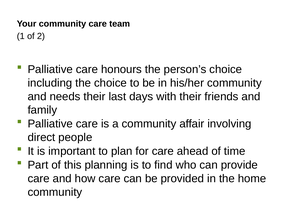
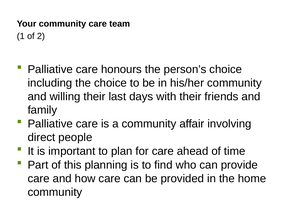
needs: needs -> willing (65, 97)
